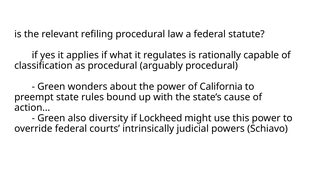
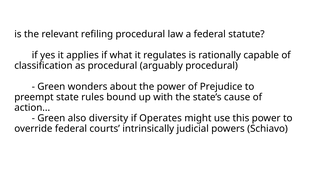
California: California -> Prejudice (221, 87)
Lockheed: Lockheed -> Operates (161, 118)
